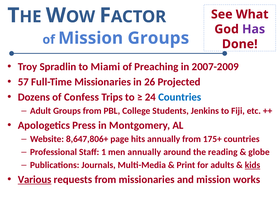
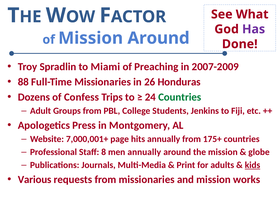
Mission Groups: Groups -> Around (159, 38)
57: 57 -> 88 (23, 82)
Projected: Projected -> Honduras (179, 82)
Countries colour: blue -> green (180, 97)
8,647,806+: 8,647,806+ -> 7,000,001+ (87, 139)
1: 1 -> 8 (104, 152)
the reading: reading -> mission (223, 152)
Various underline: present -> none (35, 179)
